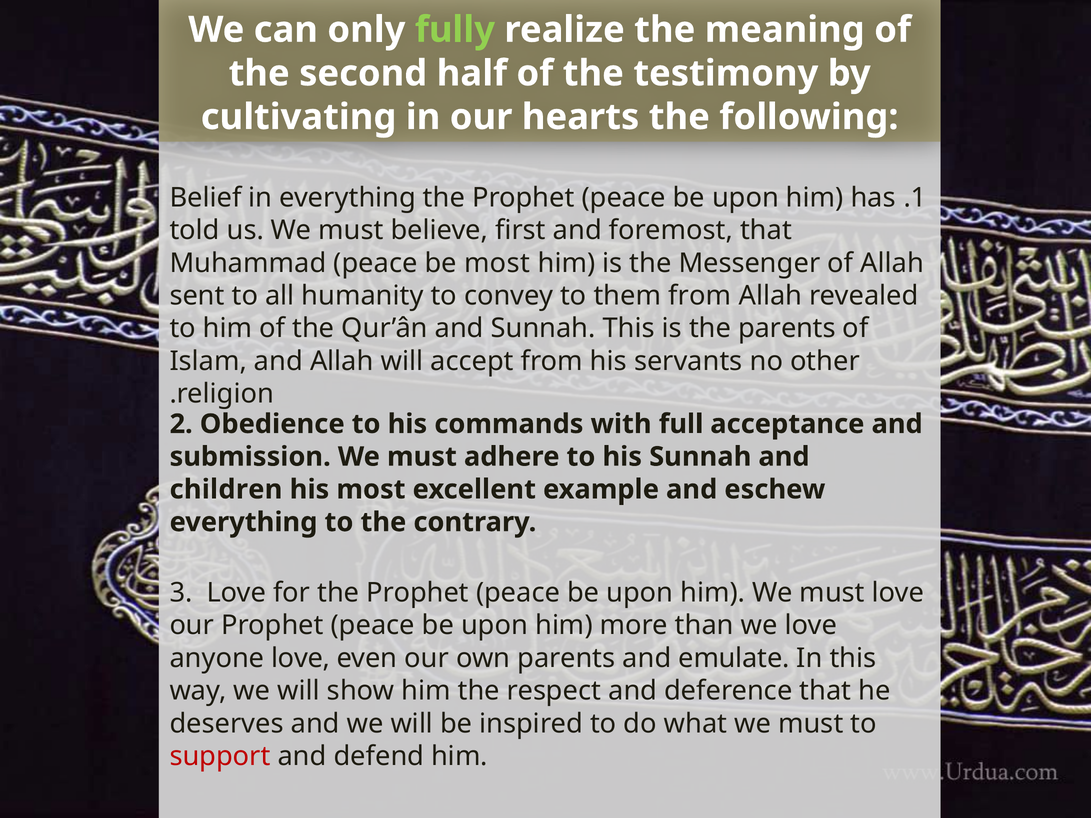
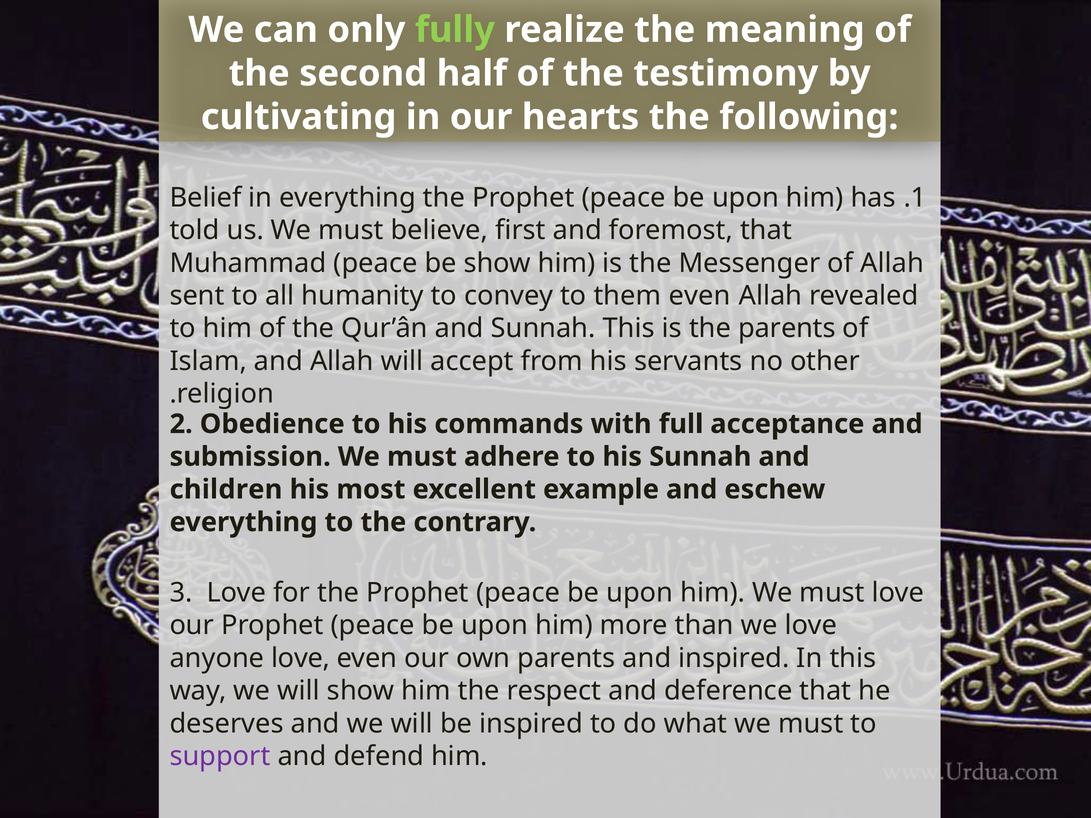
be most: most -> show (497, 263)
them from: from -> even (700, 296)
and emulate: emulate -> inspired (734, 658)
support colour: red -> purple (220, 757)
